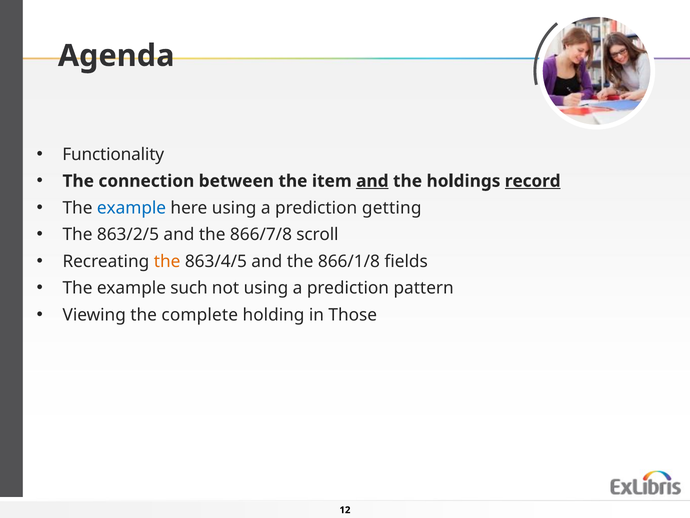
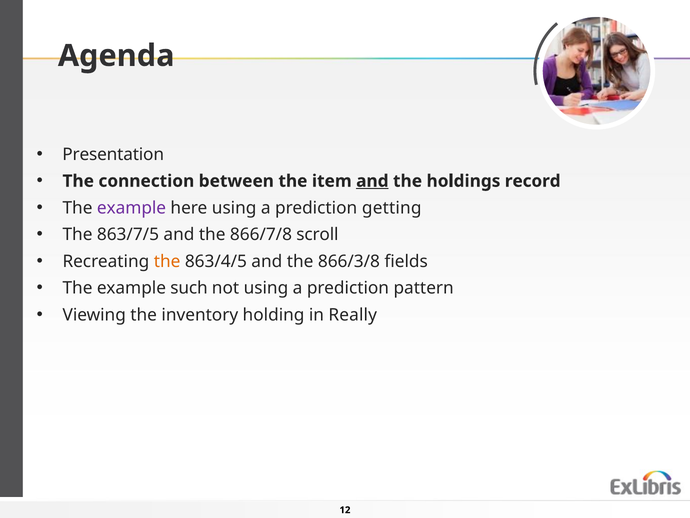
Functionality: Functionality -> Presentation (113, 154)
record underline: present -> none (533, 181)
example colour: blue -> purple (132, 208)
863/2/5: 863/2/5 -> 863/7/5 (128, 234)
866/1/8: 866/1/8 -> 866/3/8 (349, 261)
complete: complete -> inventory (200, 315)
Those: Those -> Really (353, 315)
